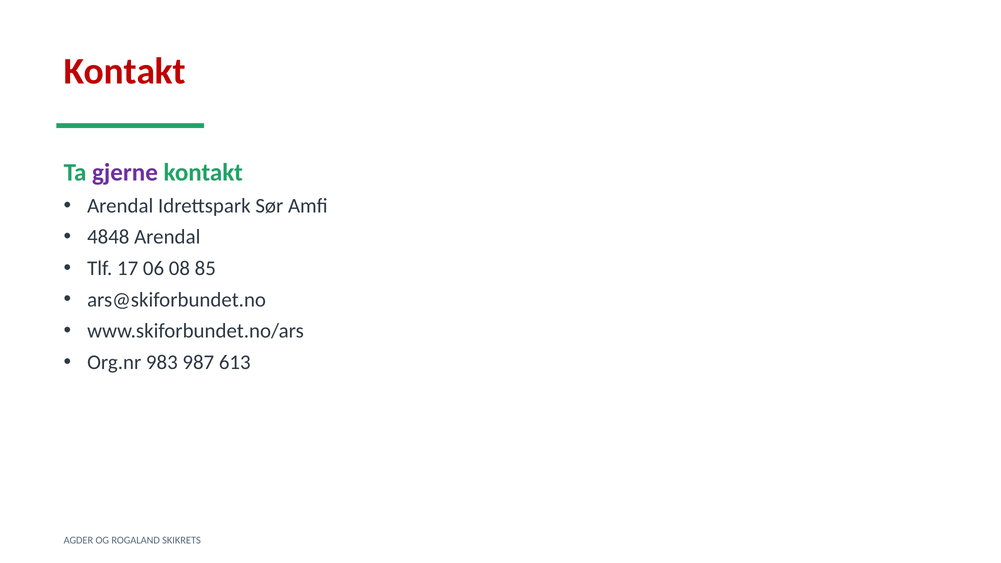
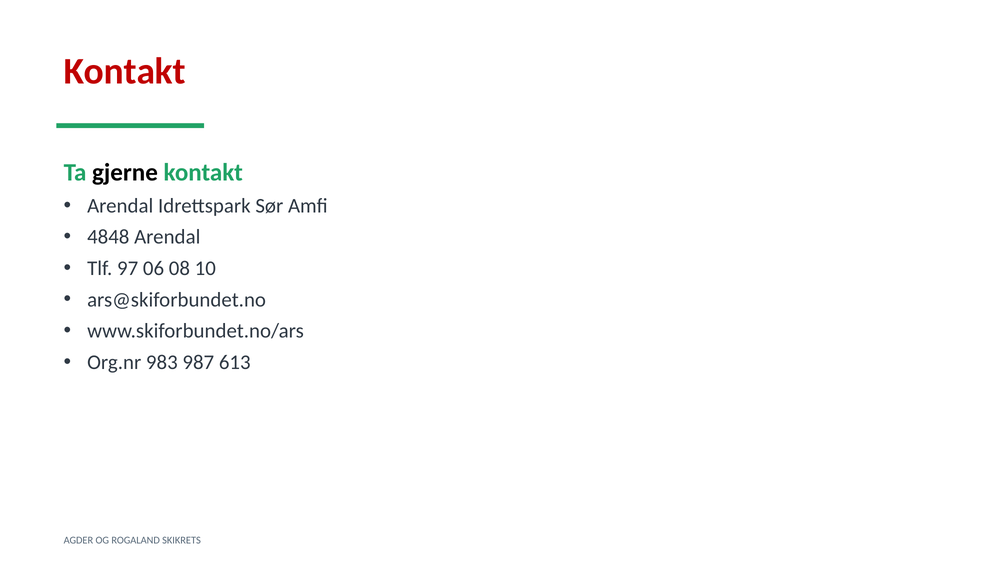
gjerne colour: purple -> black (125, 172)
17: 17 -> 97 (128, 268)
85: 85 -> 10 (205, 268)
